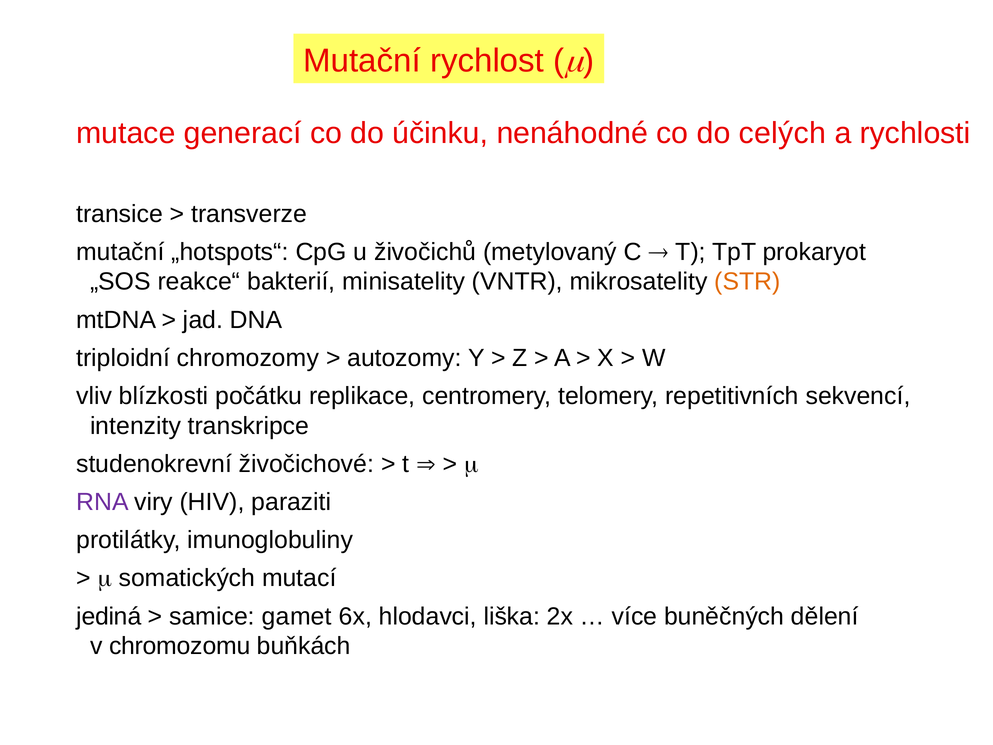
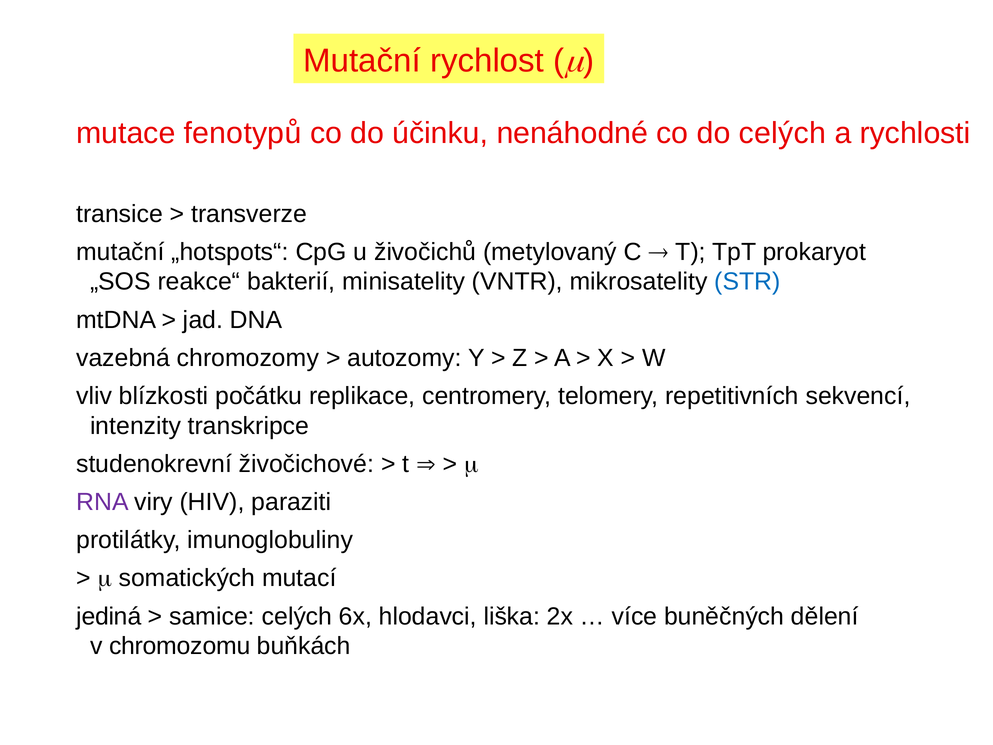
generací: generací -> fenotypů (243, 133)
STR colour: orange -> blue (747, 282)
triploidní: triploidní -> vazebná (123, 358)
samice gamet: gamet -> celých (297, 616)
